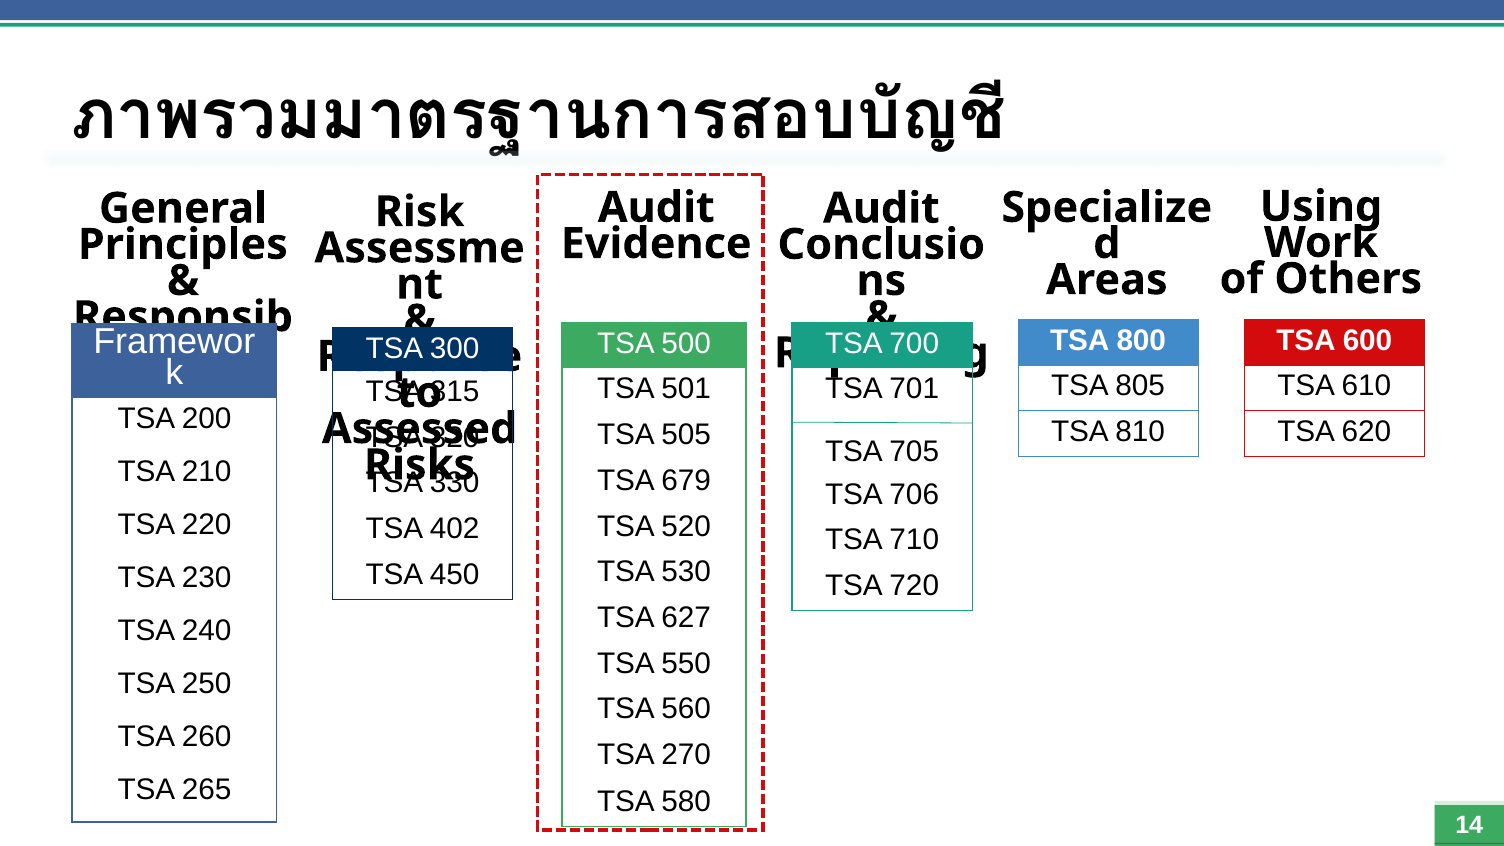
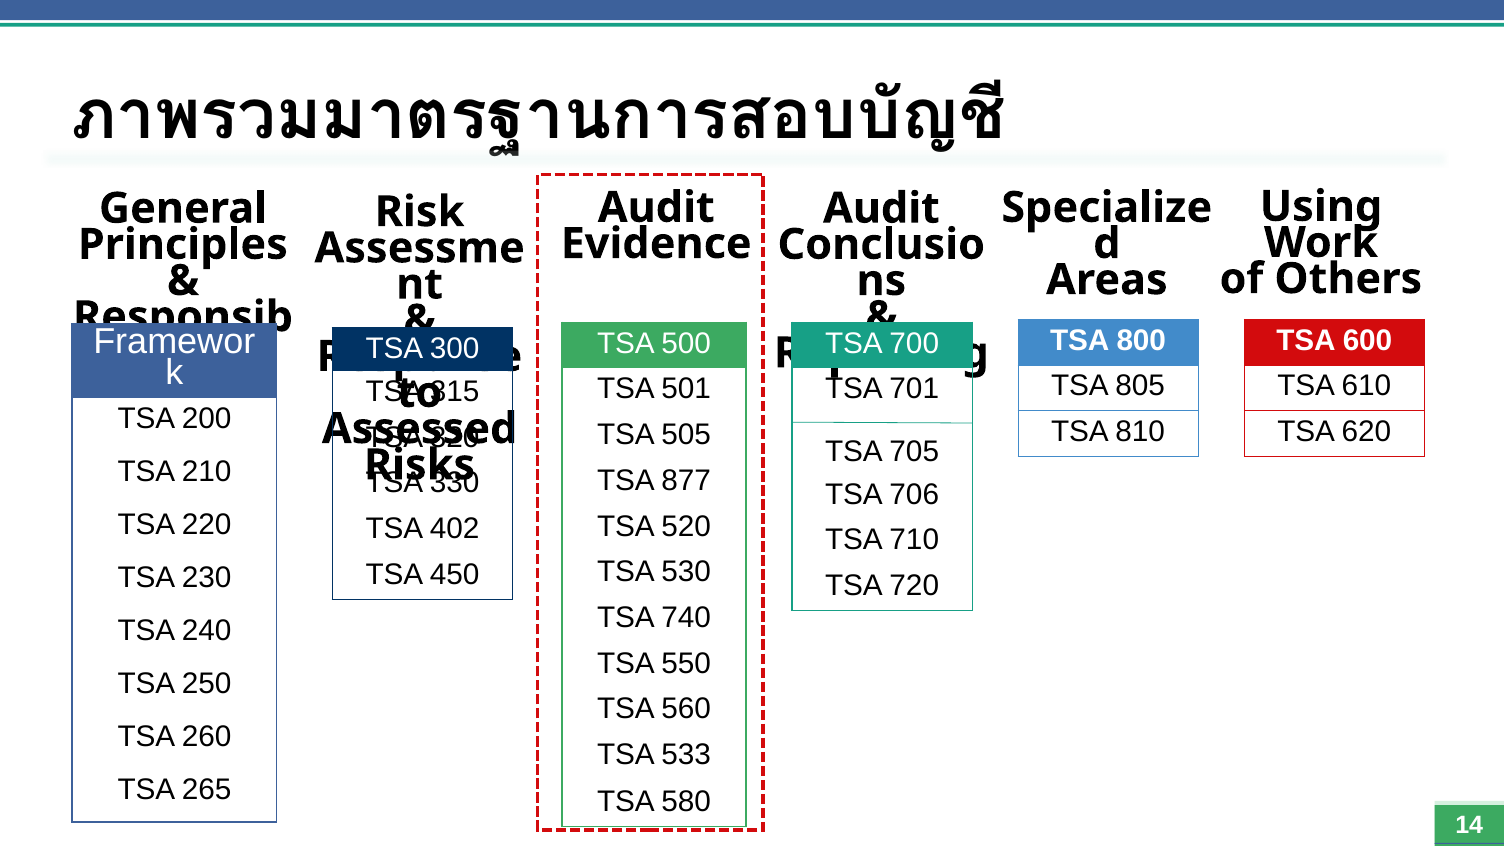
679: 679 -> 877 (686, 480)
627: 627 -> 740 (686, 618)
270: 270 -> 533 (686, 755)
